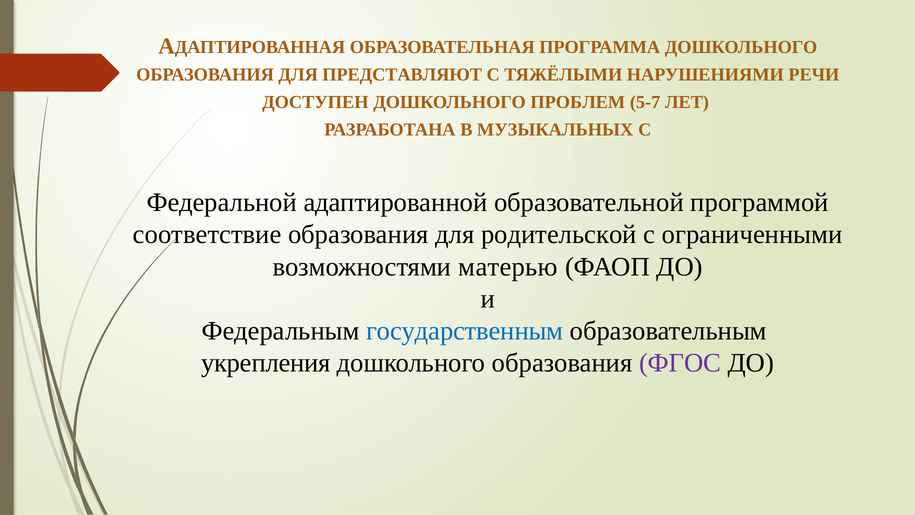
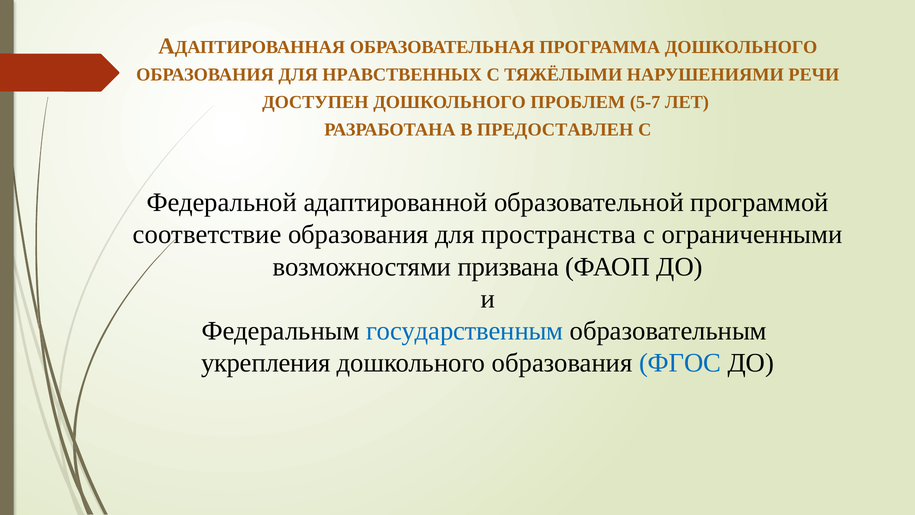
ПРЕДСТАВЛЯЮТ: ПРЕДСТАВЛЯЮТ -> НРАВСТВЕННЫХ (402, 75)
МУЗЫКАЛЬНЫХ: МУЗЫКАЛЬНЫХ -> ПРЕДОСТАВЛЕН (555, 130)
родительской: родительской -> пространства (559, 234)
матерью: матерью -> призвана (508, 267)
ФГОС colour: purple -> blue (680, 363)
